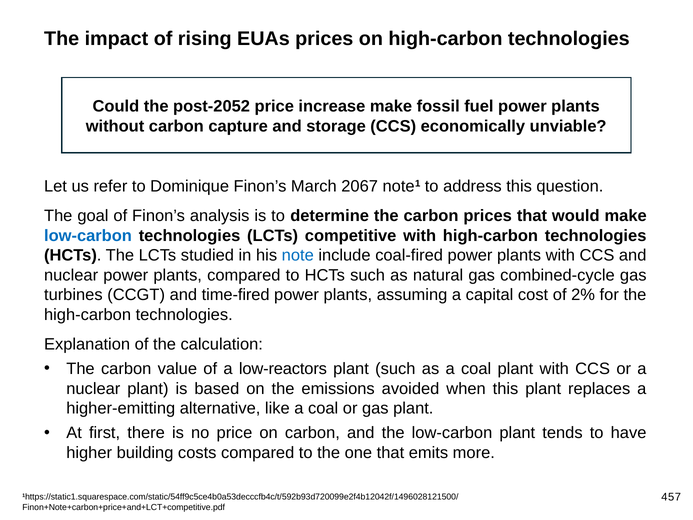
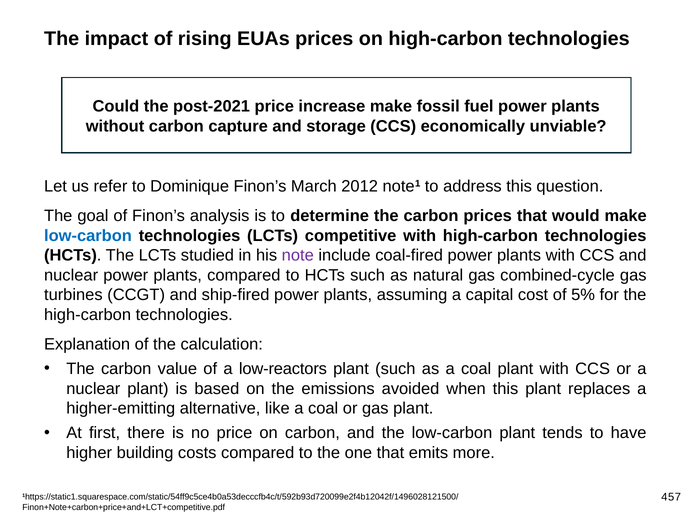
post-2052: post-2052 -> post-2021 (212, 107)
2067: 2067 -> 2012 (360, 187)
note colour: blue -> purple (298, 256)
time-fired: time-fired -> ship-fired (236, 295)
2%: 2% -> 5% (583, 295)
